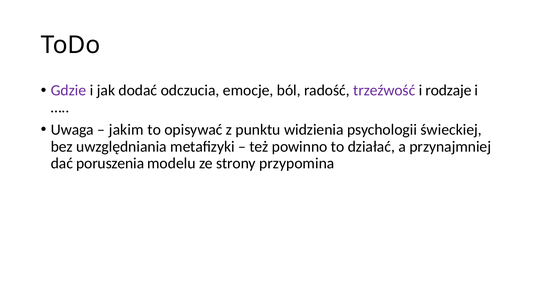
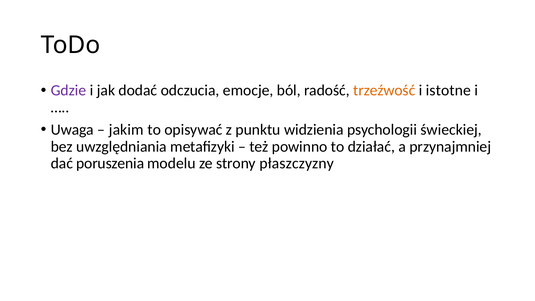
trzeźwość colour: purple -> orange (384, 90)
rodzaje: rodzaje -> istotne (448, 90)
przypomina: przypomina -> płaszczyzny (297, 163)
